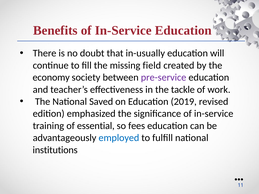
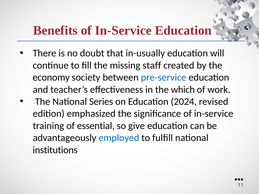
field: field -> staff (152, 65)
pre-service colour: purple -> blue (164, 78)
tackle: tackle -> which (183, 90)
Saved: Saved -> Series (101, 102)
2019: 2019 -> 2024 (184, 102)
fees: fees -> give (137, 126)
